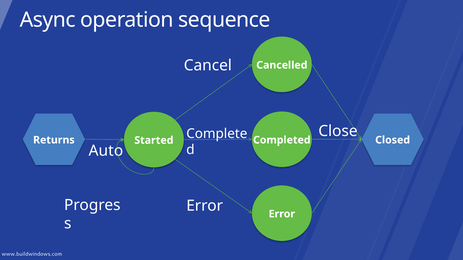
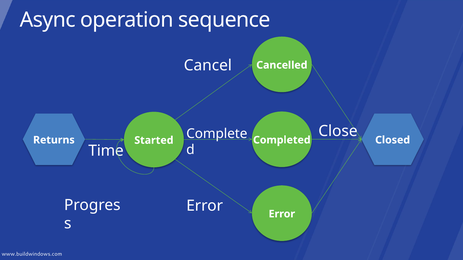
Auto: Auto -> Time (106, 151)
